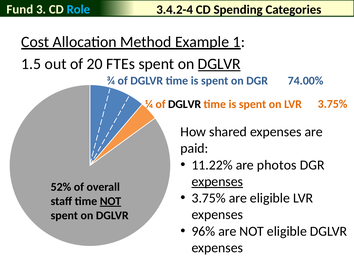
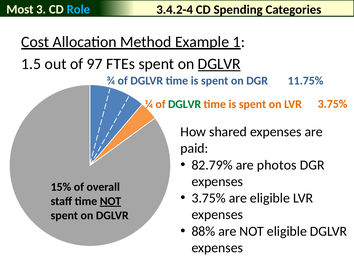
Fund: Fund -> Most (20, 9)
20: 20 -> 97 (95, 64)
74.00%: 74.00% -> 11.75% (306, 81)
DGLVR colour: black -> green (185, 104)
11.22%: 11.22% -> 82.79% (212, 165)
expenses underline: present -> none (217, 181)
52%: 52% -> 15% (61, 187)
96%: 96% -> 88% (203, 231)
